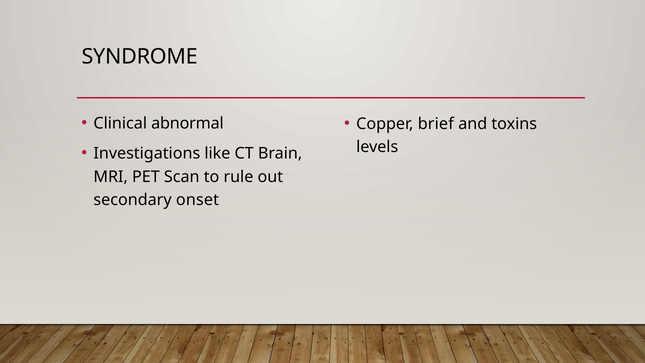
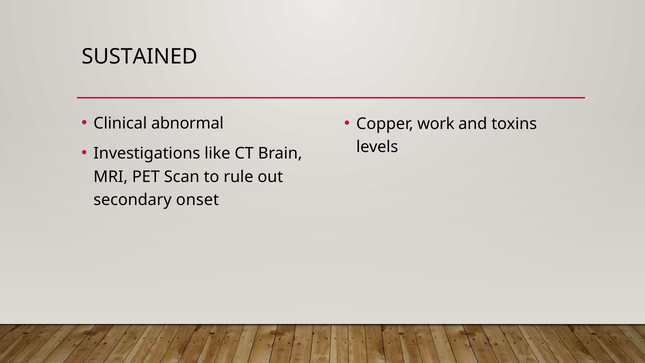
SYNDROME: SYNDROME -> SUSTAINED (140, 56)
brief: brief -> work (436, 124)
